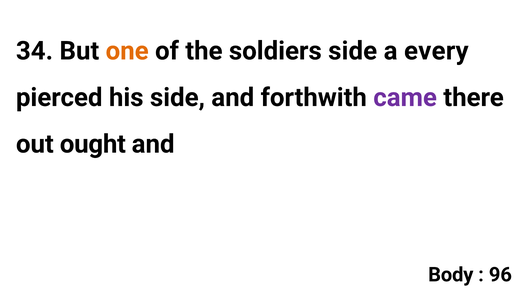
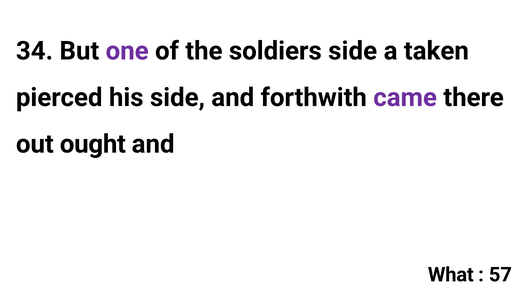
one colour: orange -> purple (127, 51)
every: every -> taken (436, 51)
Body: Body -> What (451, 275)
96: 96 -> 57 (500, 275)
